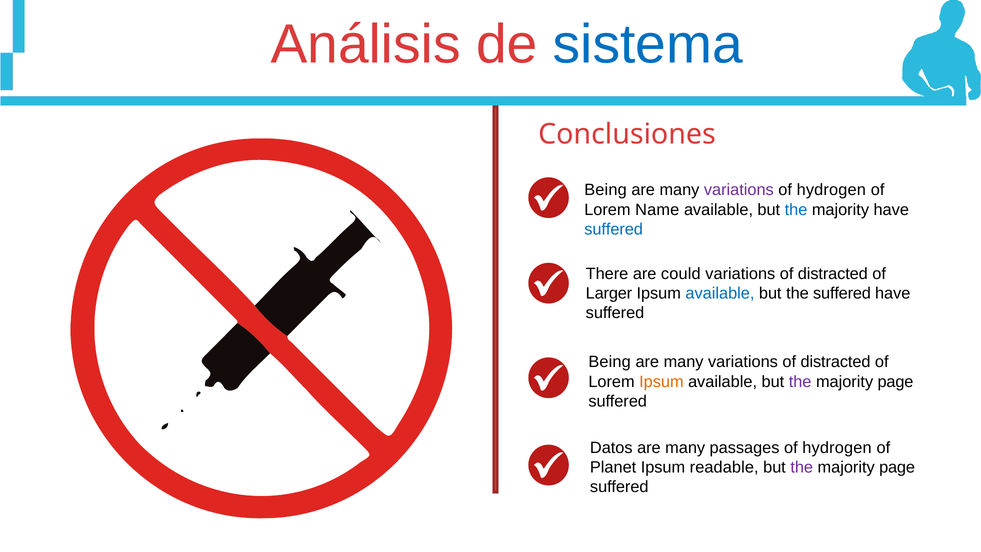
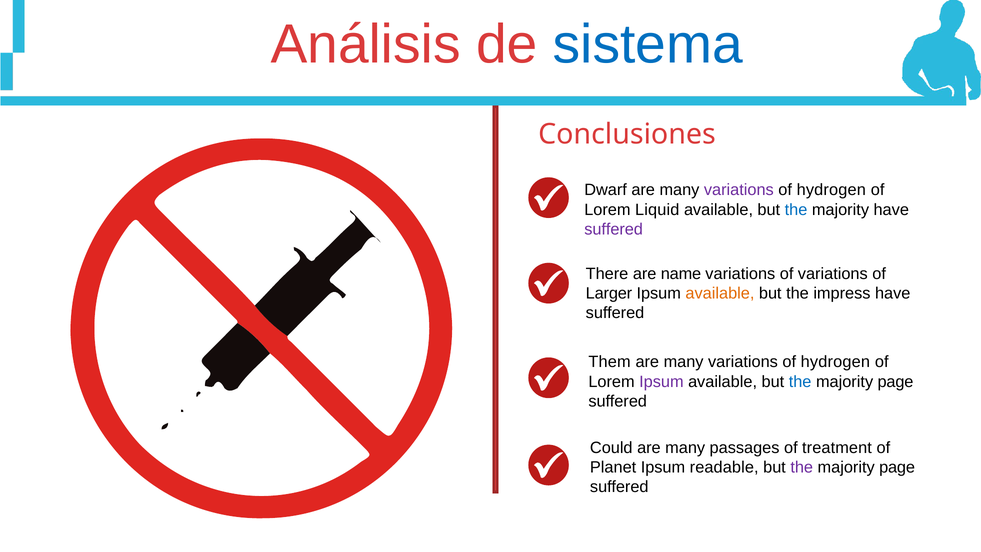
Being: Being -> Dwarf (606, 190)
Name: Name -> Liquid (657, 210)
suffered colour: blue -> purple (614, 229)
could: could -> name (681, 274)
distracted: distracted -> variations (833, 274)
available colour: blue -> orange (720, 293)
the suffered: suffered -> impress (842, 293)
Being: Being -> Them (610, 362)
distracted: distracted -> hydrogen (835, 362)
Ipsum colour: orange -> purple (661, 382)
the colour: purple -> blue (800, 382)
Datos: Datos -> Could (611, 448)
hydrogen: hydrogen -> treatment (837, 448)
